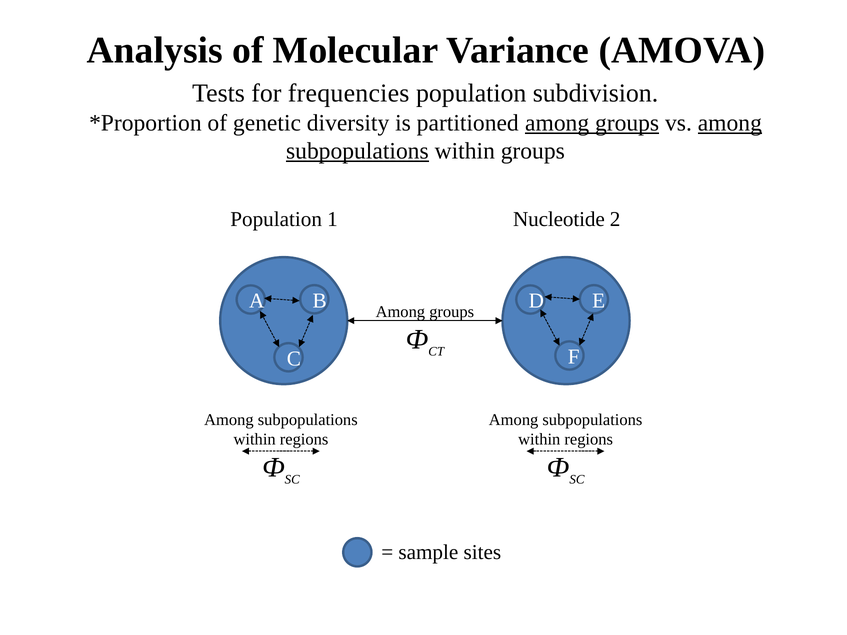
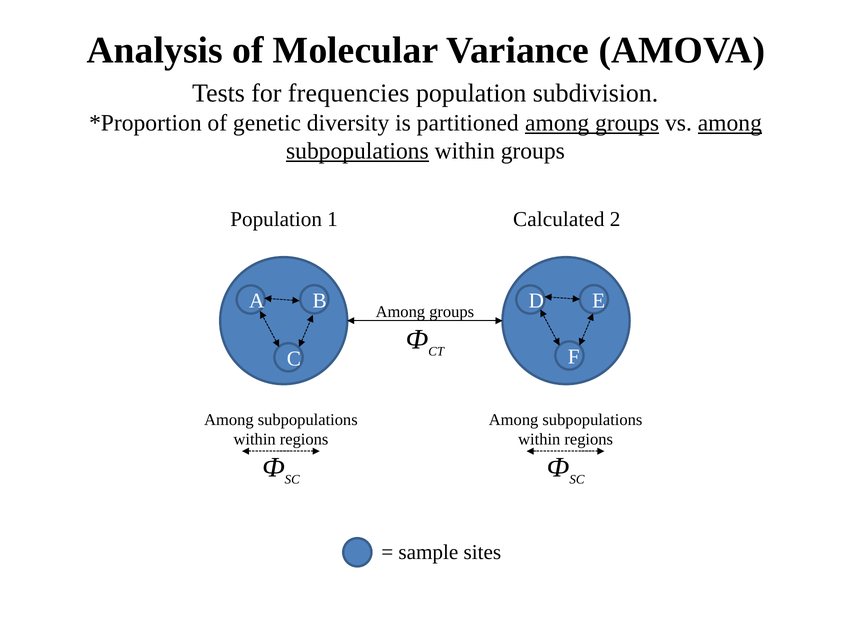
Nucleotide: Nucleotide -> Calculated (559, 220)
